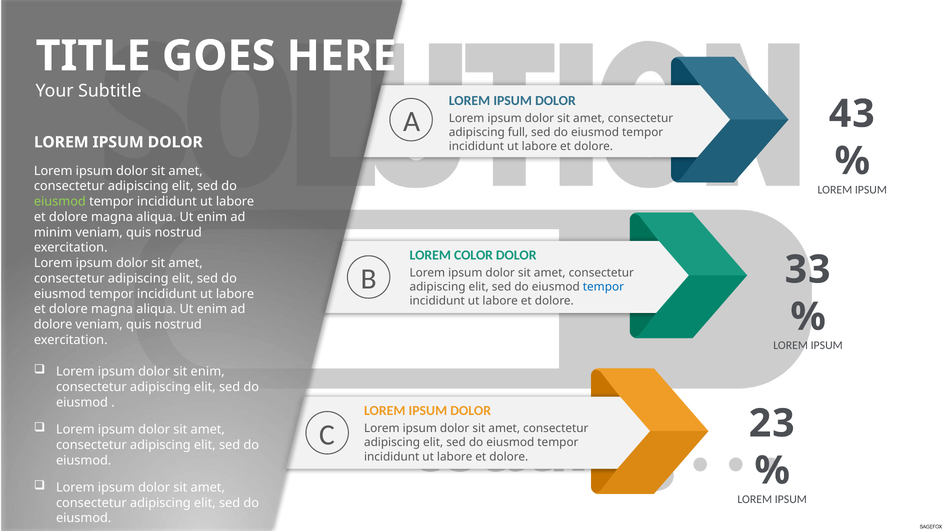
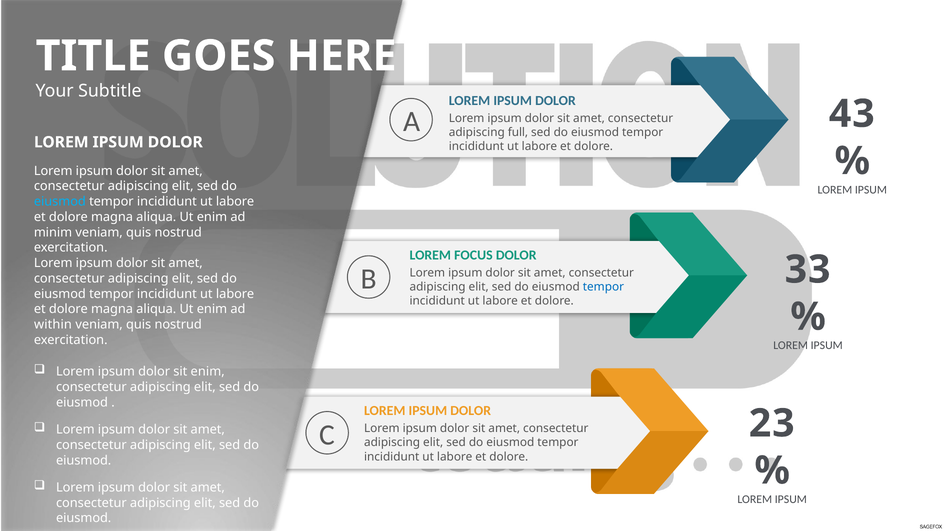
eiusmod colour: light green -> light blue (60, 202)
COLOR: COLOR -> FOCUS (473, 255)
dolore: dolore -> within (53, 324)
